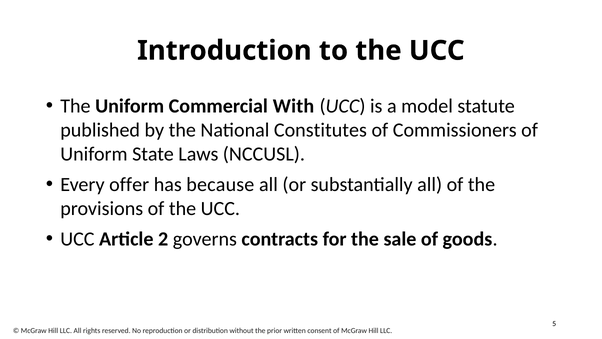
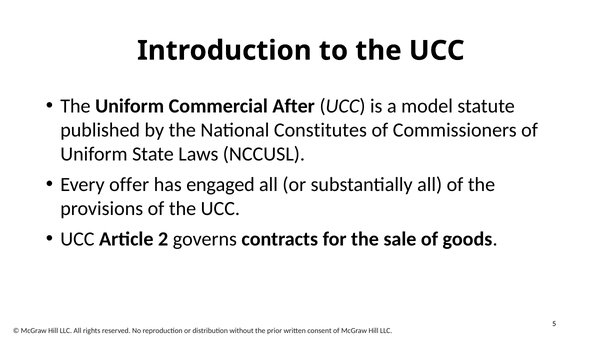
With: With -> After (294, 106)
because: because -> engaged (221, 184)
